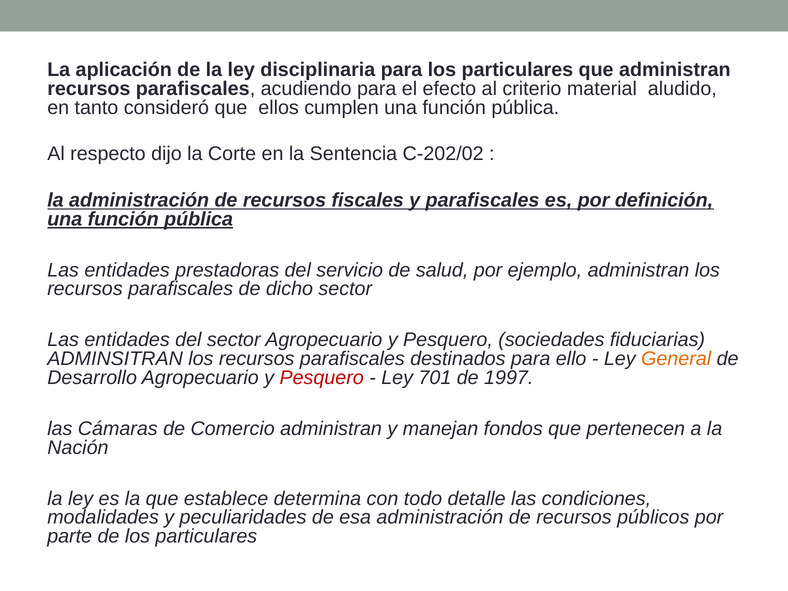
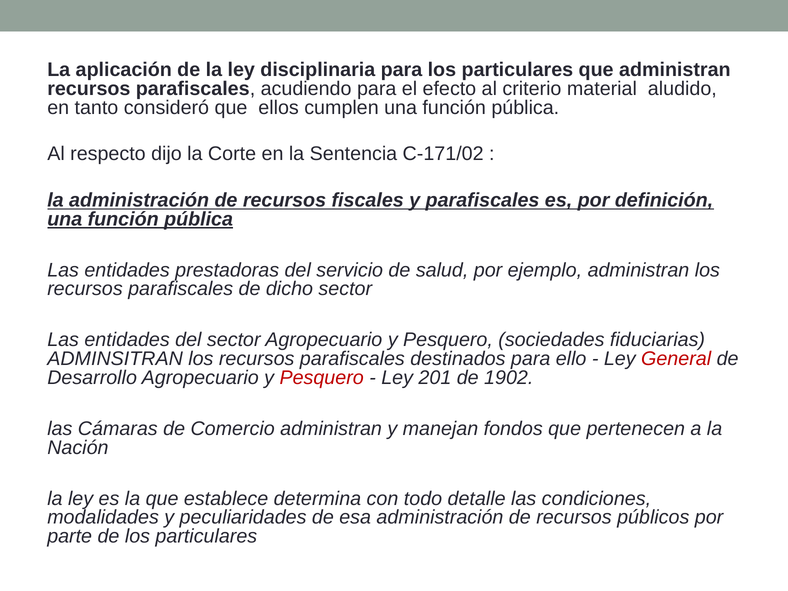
C-202/02: C-202/02 -> C-171/02 (443, 154)
General colour: orange -> red (676, 359)
701: 701 -> 201 (435, 378)
1997: 1997 -> 1902 (509, 378)
